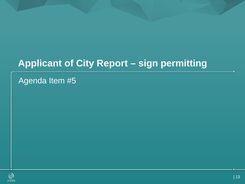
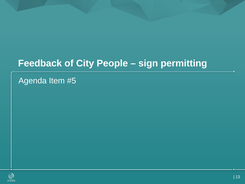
Applicant: Applicant -> Feedback (40, 63)
Report: Report -> People (112, 63)
